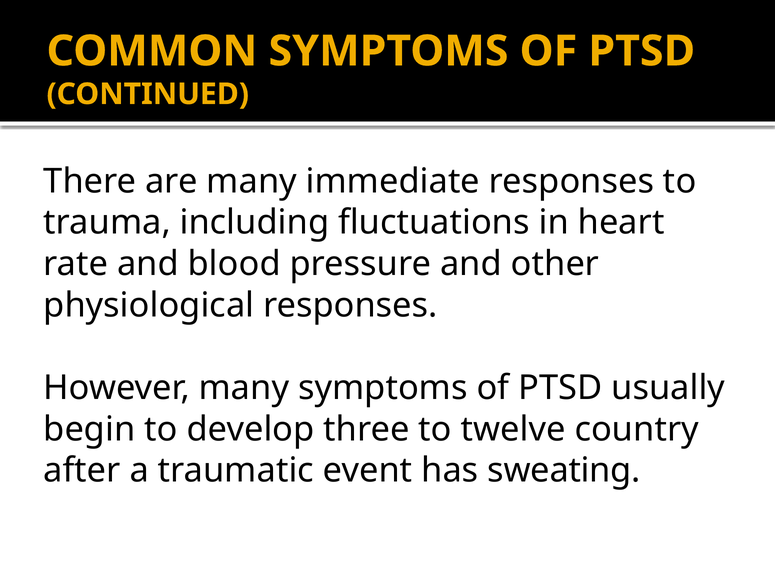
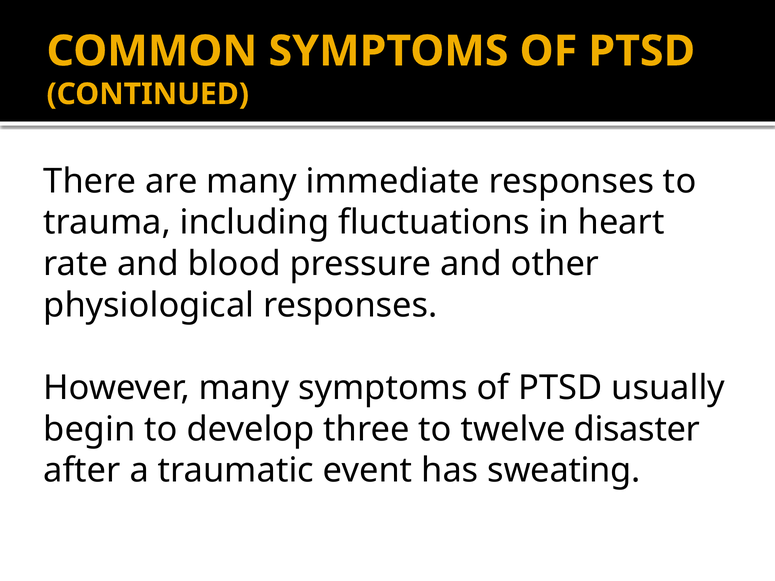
country: country -> disaster (637, 429)
